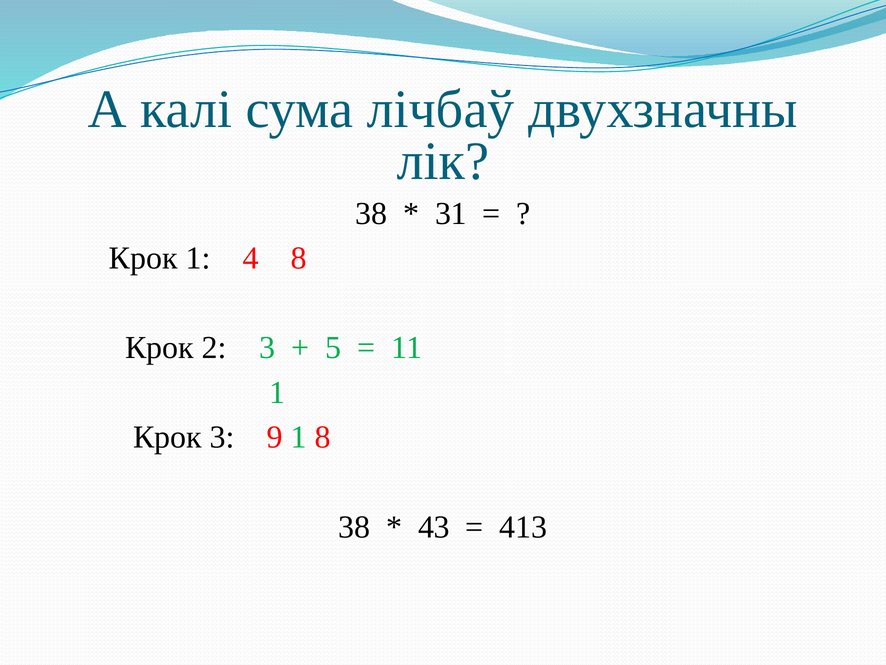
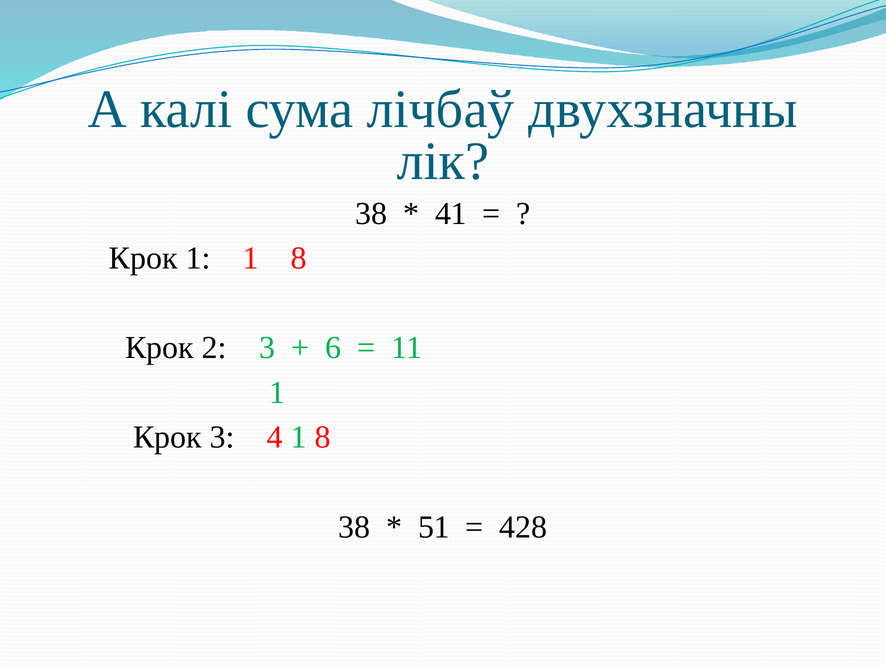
31: 31 -> 41 (451, 213)
1 4: 4 -> 1 (251, 258)
5: 5 -> 6 (333, 348)
9: 9 -> 4 (275, 437)
43: 43 -> 51 (434, 527)
413: 413 -> 428 (523, 527)
